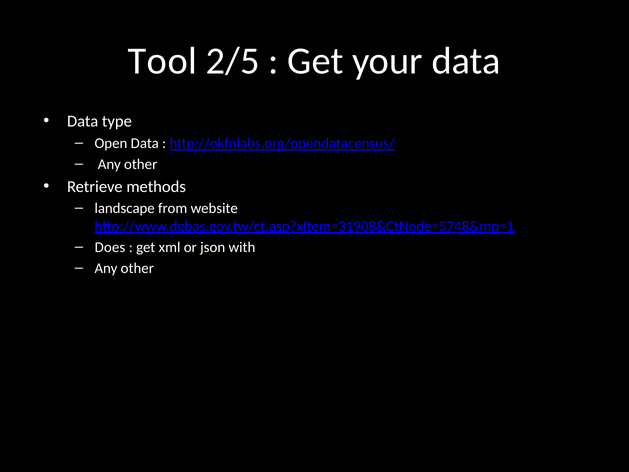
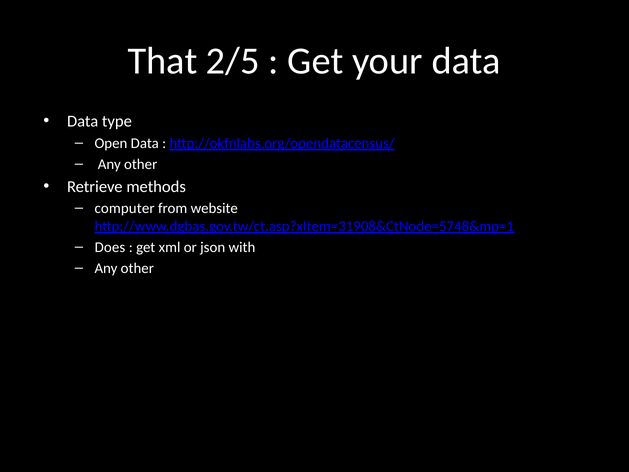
Tool: Tool -> That (163, 61)
landscape: landscape -> computer (125, 208)
